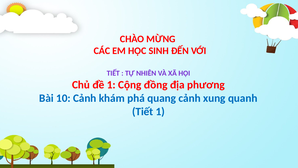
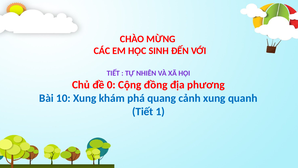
đề 1: 1 -> 0 (111, 85)
10 Cảnh: Cảnh -> Xung (85, 98)
